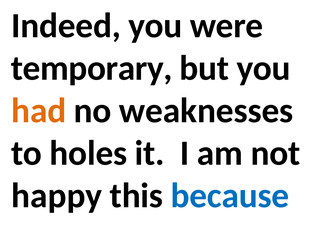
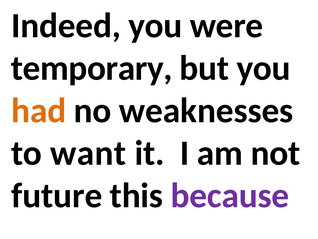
holes: holes -> want (88, 153)
happy: happy -> future (57, 195)
because colour: blue -> purple (230, 195)
